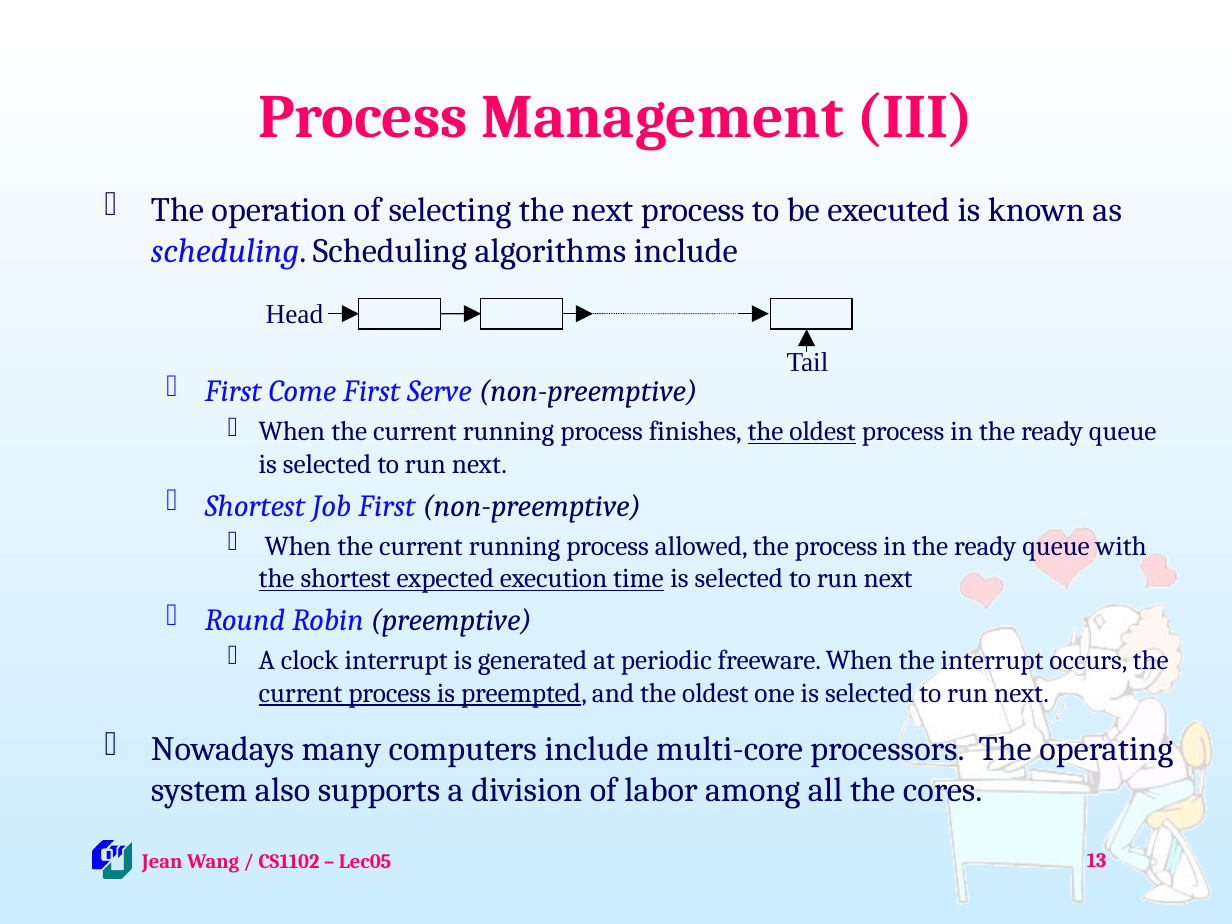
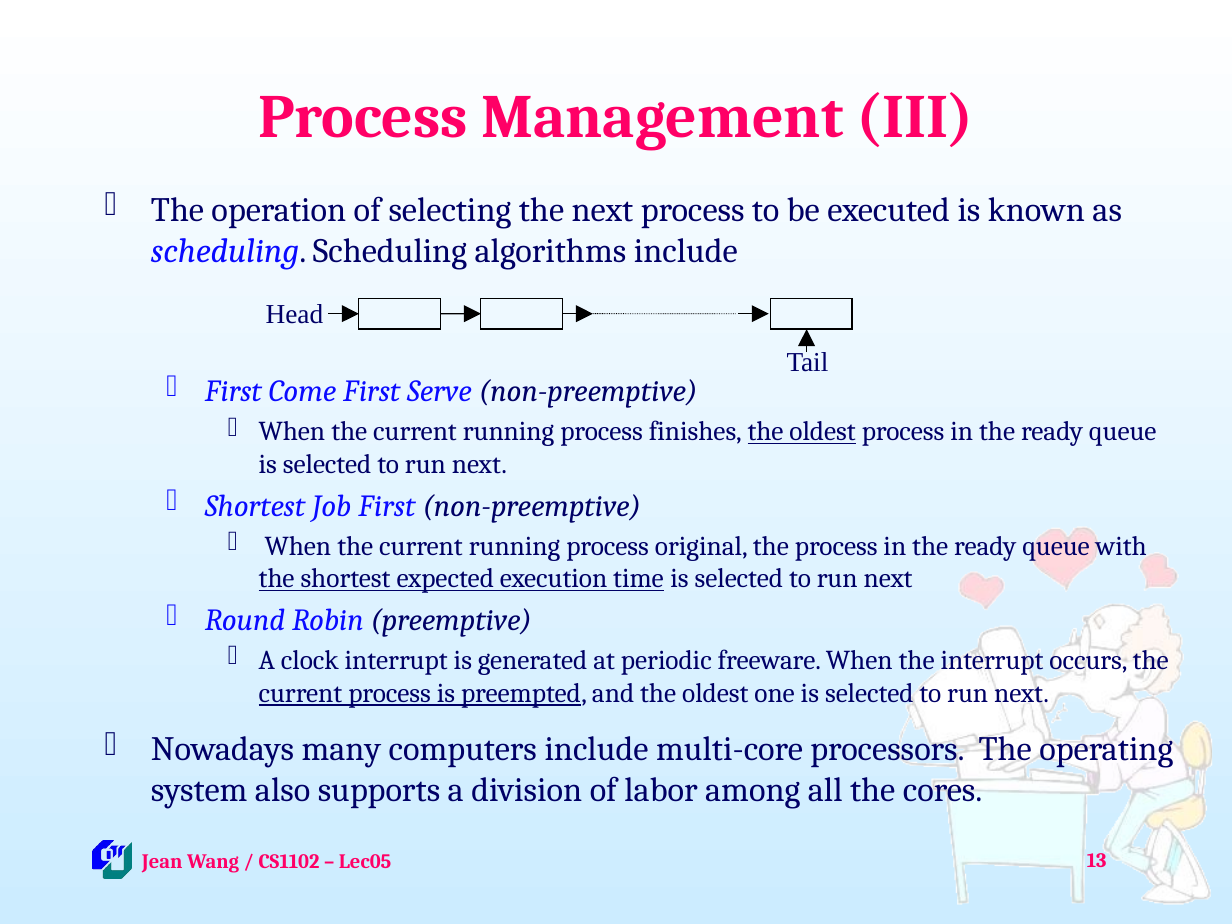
allowed: allowed -> original (701, 546)
